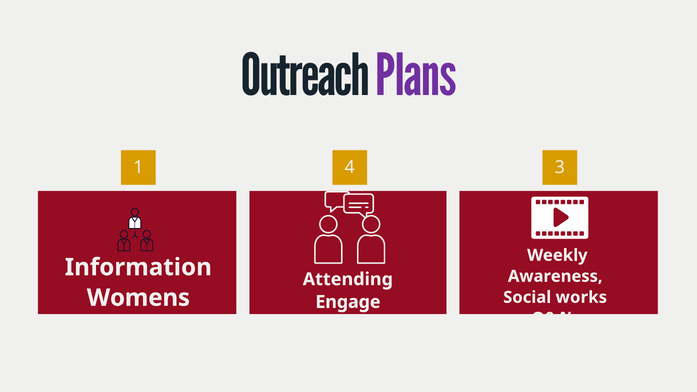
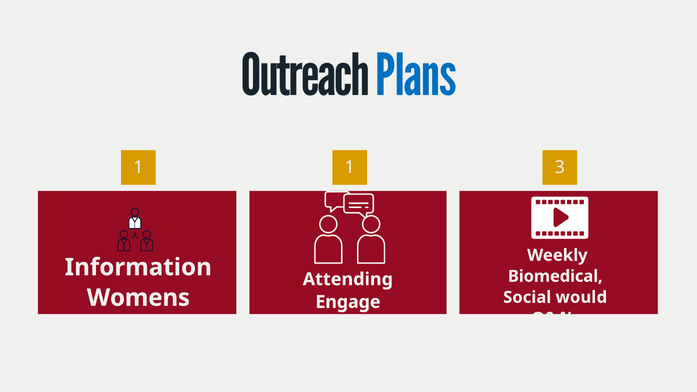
Plans colour: purple -> blue (416, 76)
1 4: 4 -> 1 (350, 167)
Awareness: Awareness -> Biomedical (555, 276)
works: works -> would (581, 297)
